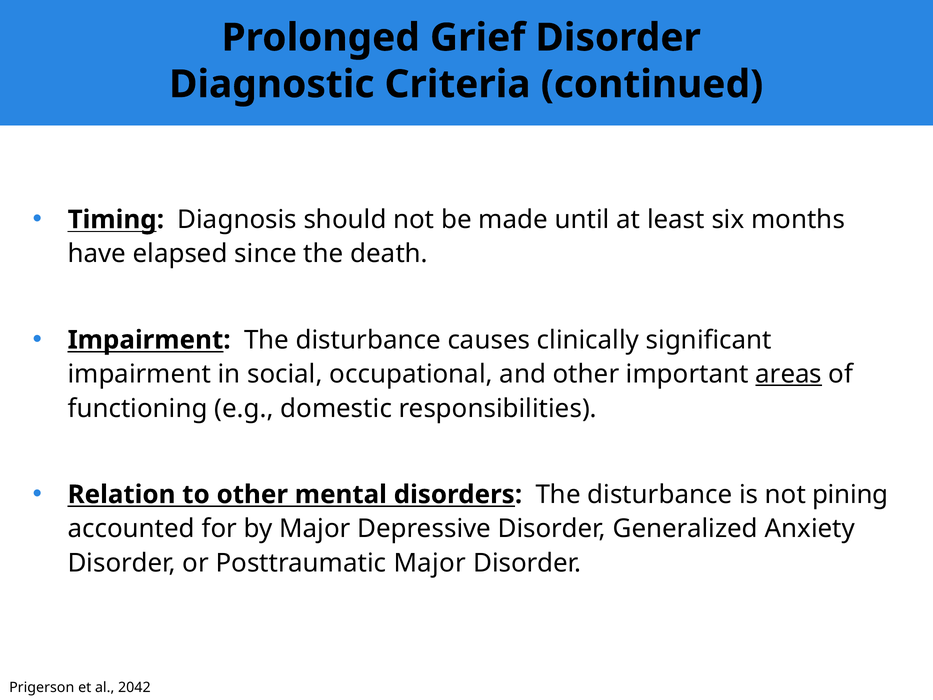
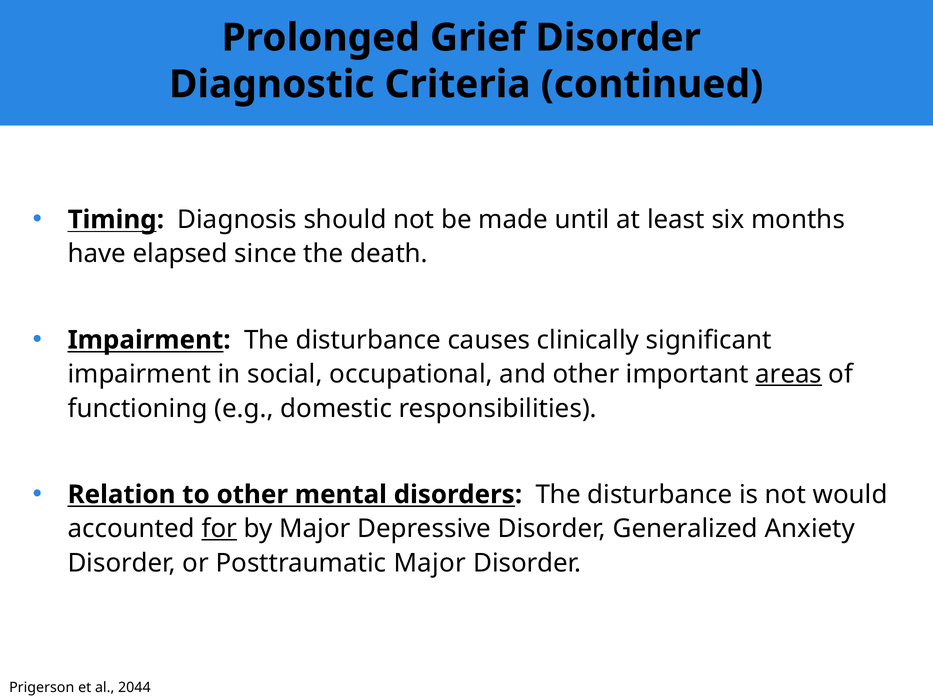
pining: pining -> would (850, 494)
for underline: none -> present (219, 529)
2042: 2042 -> 2044 (134, 687)
